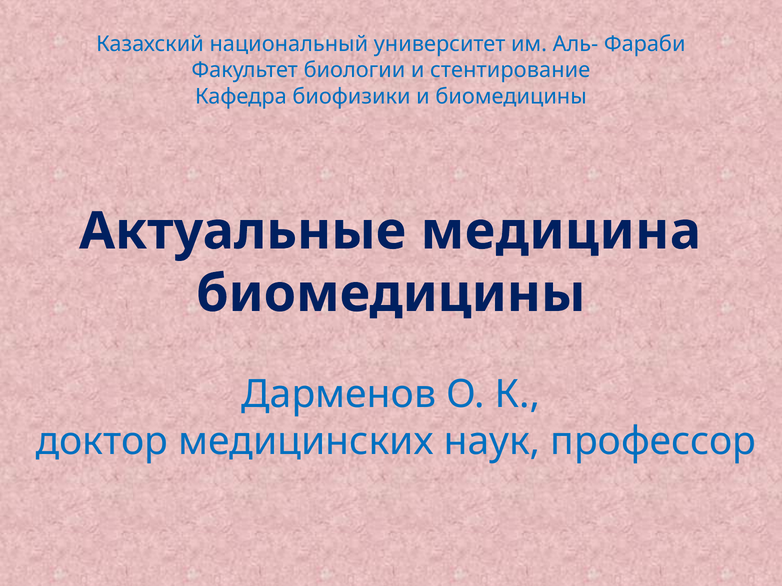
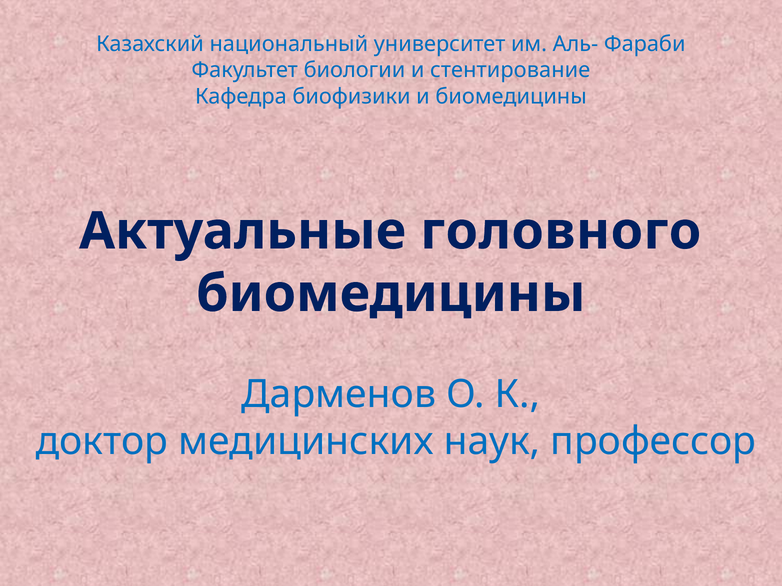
медицина: медицина -> головного (561, 232)
